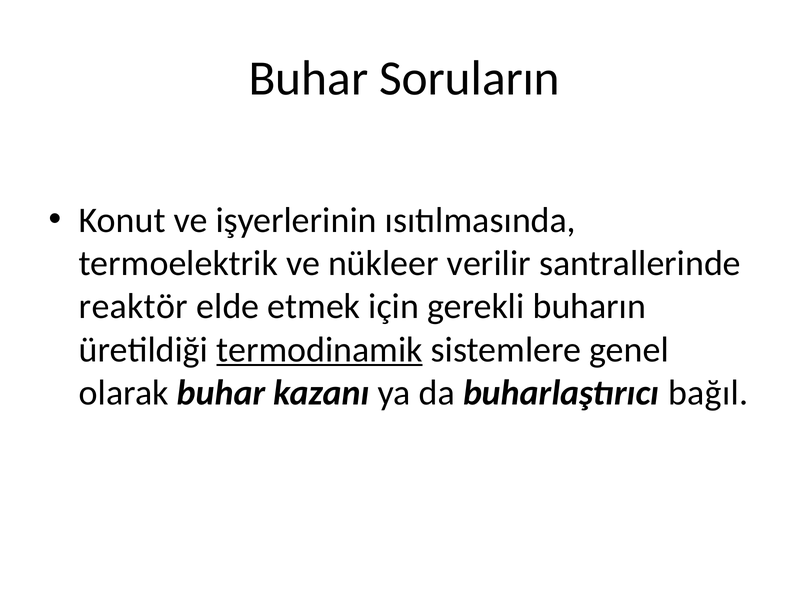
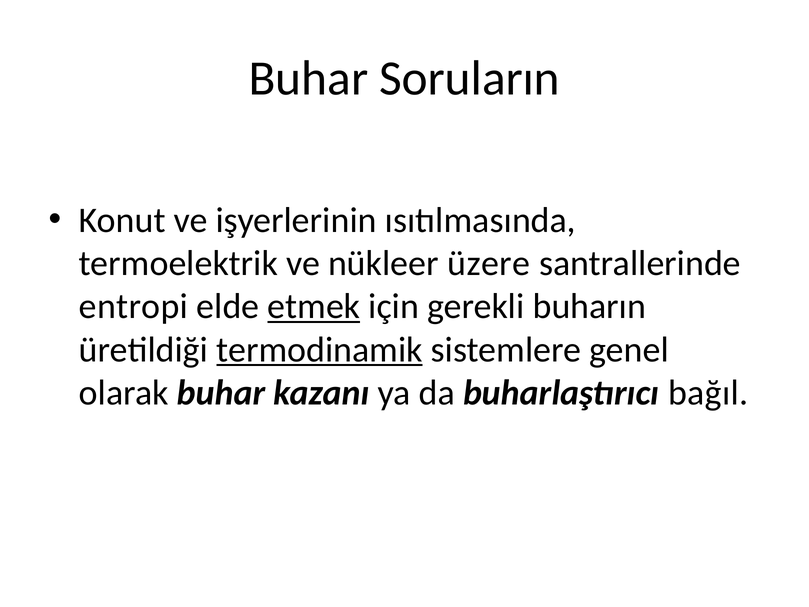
verilir: verilir -> üzere (489, 263)
reaktör: reaktör -> entropi (133, 306)
etmek underline: none -> present (314, 306)
